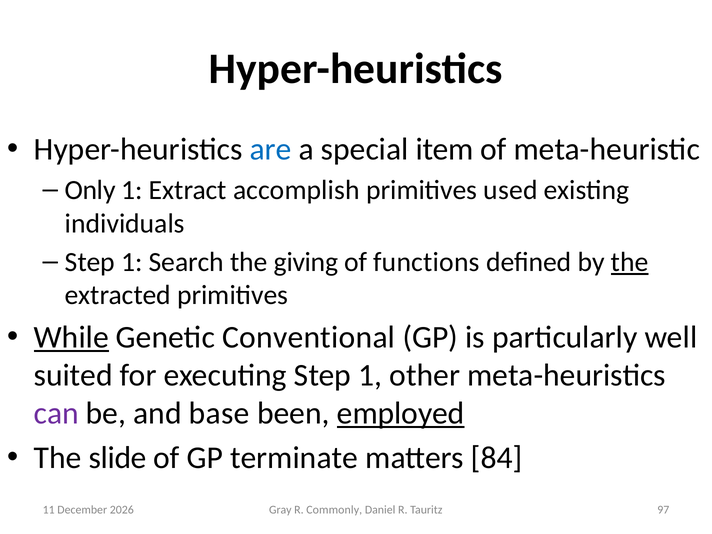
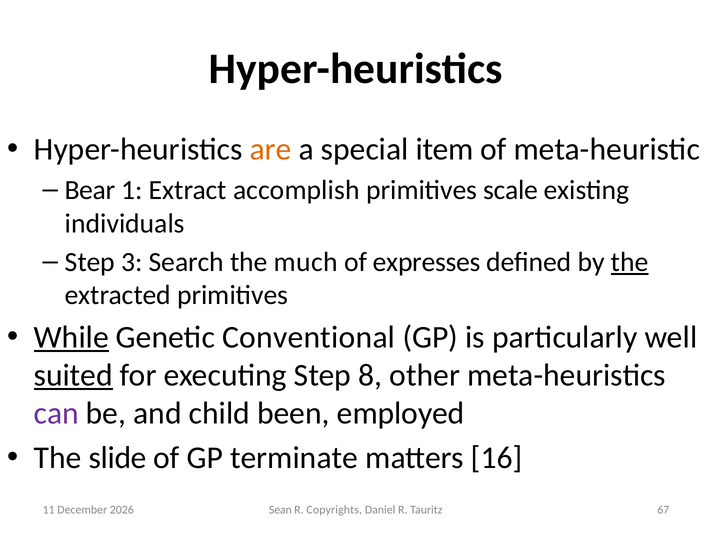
are colour: blue -> orange (271, 149)
Only: Only -> Bear (90, 190)
used: used -> scale (511, 190)
1: 1 -> 3 (132, 262)
giving: giving -> much (306, 262)
functions: functions -> expresses (427, 262)
suited underline: none -> present (73, 375)
executing Step 1: 1 -> 8 (370, 375)
base: base -> child (219, 414)
employed underline: present -> none (401, 414)
84: 84 -> 16 (497, 458)
Gray: Gray -> Sean (280, 510)
Commonly: Commonly -> Copyrights (334, 510)
97: 97 -> 67 (663, 510)
